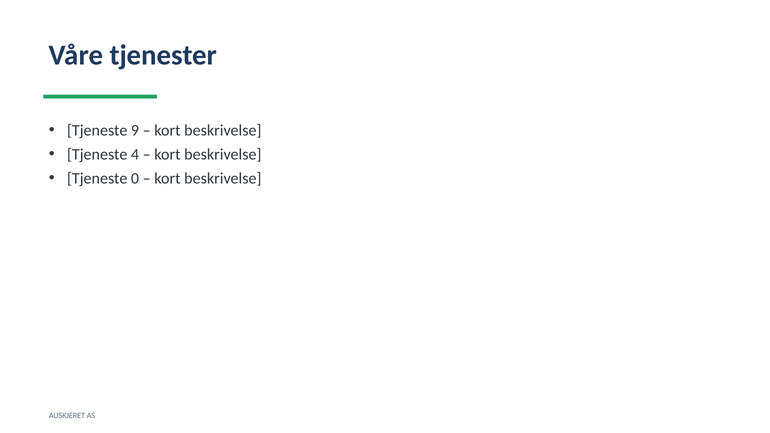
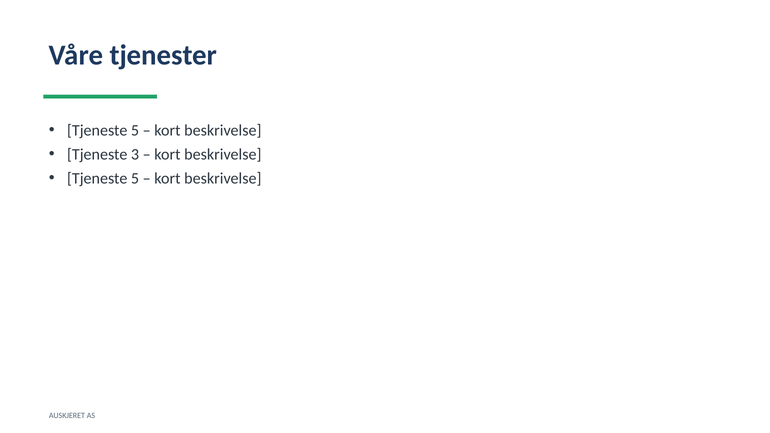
9: 9 -> 5 (135, 130)
4: 4 -> 3 (135, 154)
0: 0 -> 5 (135, 179)
